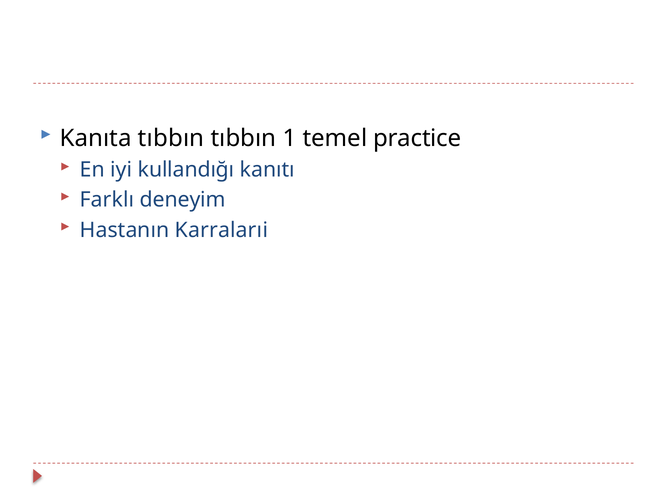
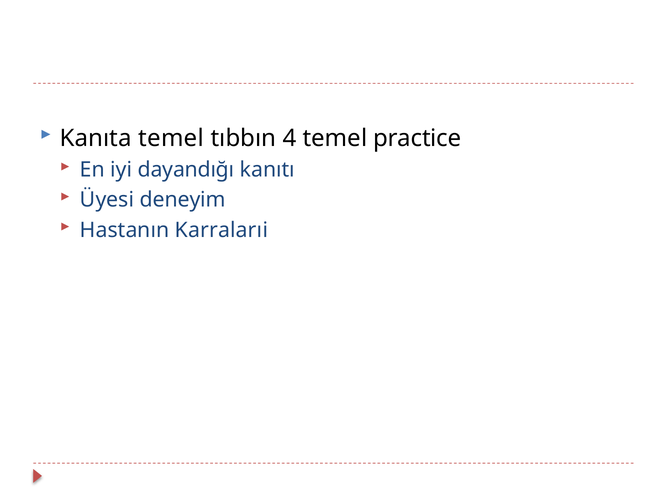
Kanıta tıbbın: tıbbın -> temel (171, 138)
1: 1 -> 4 (290, 138)
kullandığı: kullandığı -> dayandığı (186, 170)
Farklı: Farklı -> Üyesi (107, 200)
